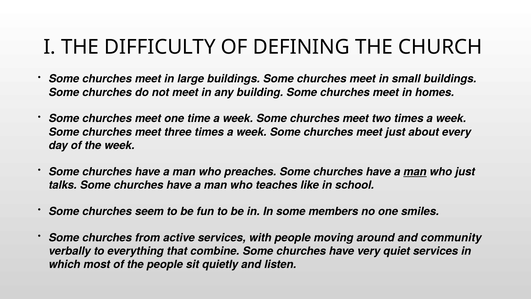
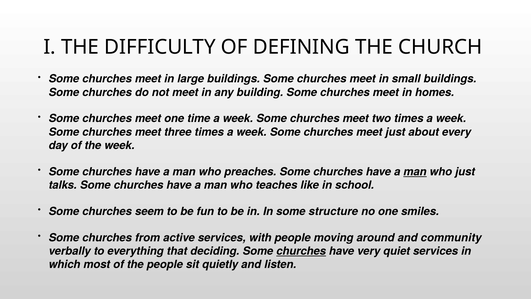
members: members -> structure (333, 211)
combine: combine -> deciding (215, 251)
churches underline: none -> present (301, 251)
